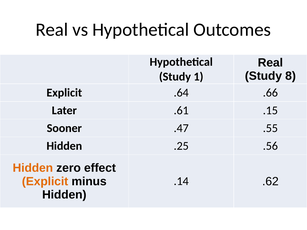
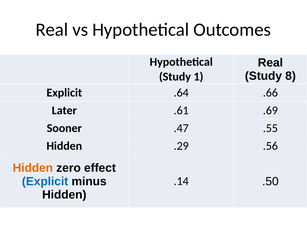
.15: .15 -> .69 (270, 111)
.25: .25 -> .29 (181, 146)
Explicit colour: orange -> blue (45, 182)
.62: .62 -> .50 (270, 182)
